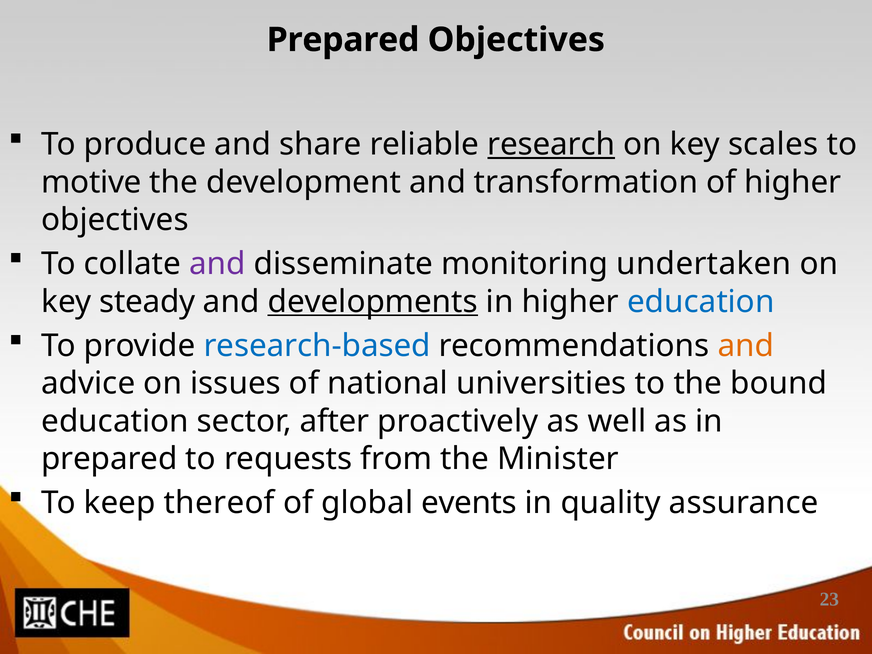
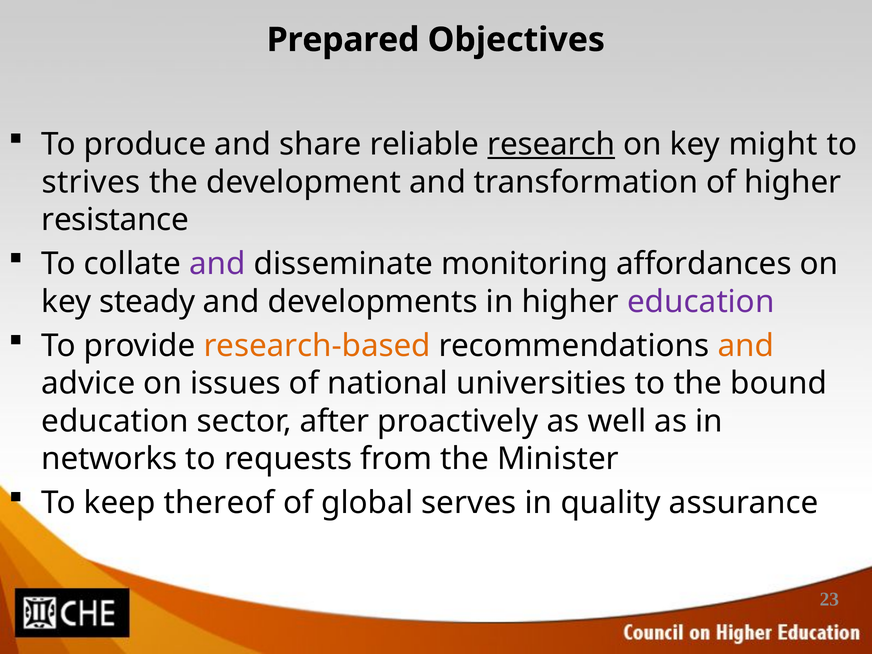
scales: scales -> might (773, 144)
motive: motive -> strives (91, 182)
objectives: objectives -> resistance (115, 220)
undertaken: undertaken -> affordances (704, 264)
developments underline: present -> none (373, 302)
education colour: blue -> purple (701, 302)
research-based colour: blue -> orange (317, 346)
prepared: prepared -> networks (109, 459)
events: events -> serves (469, 503)
